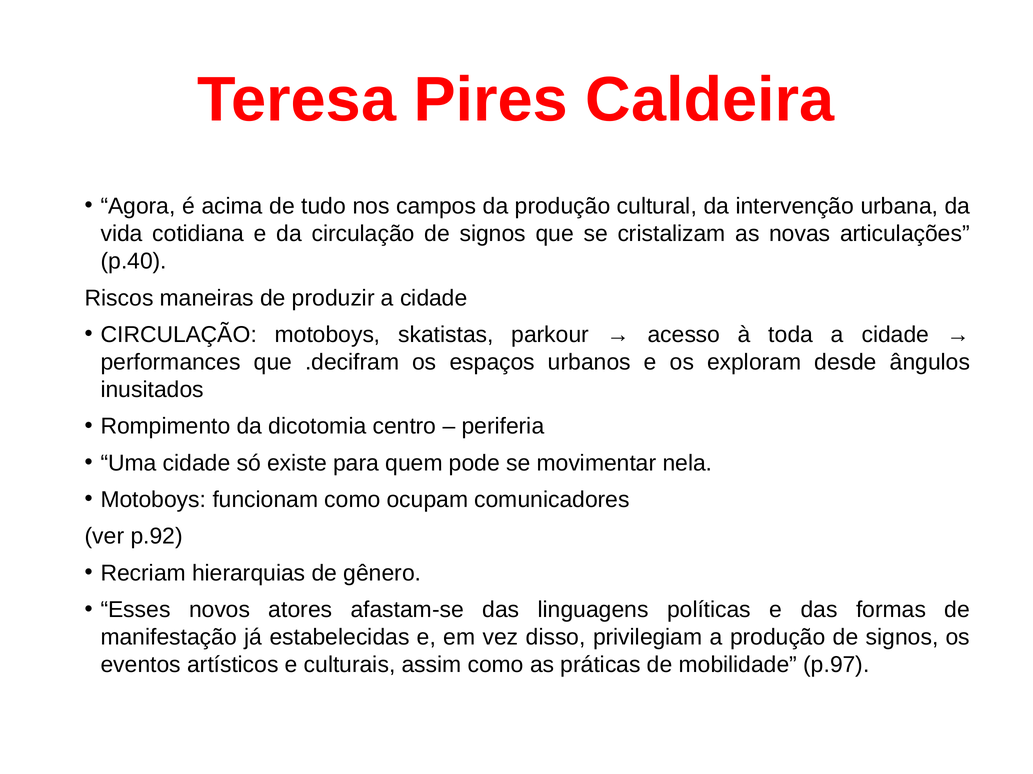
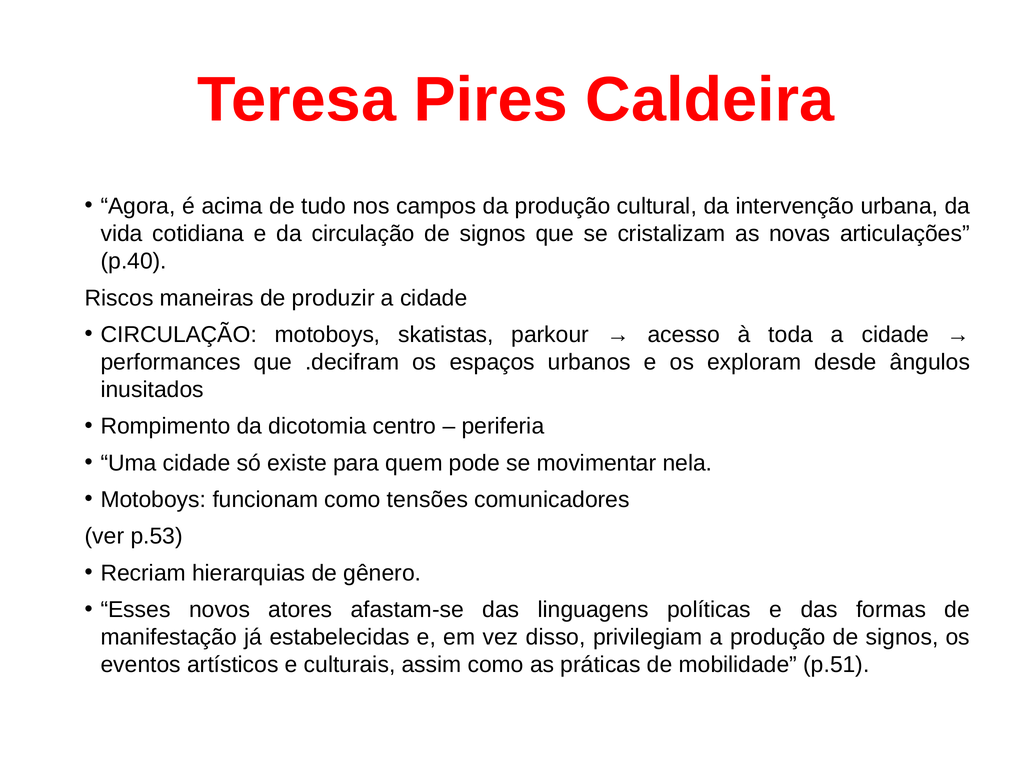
ocupam: ocupam -> tensões (427, 500)
p.92: p.92 -> p.53 (157, 537)
p.97: p.97 -> p.51 (836, 665)
